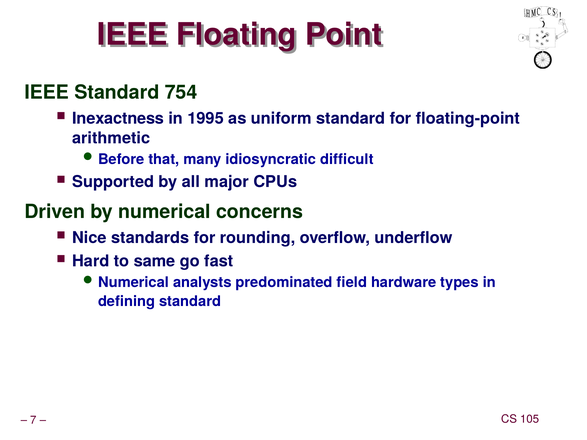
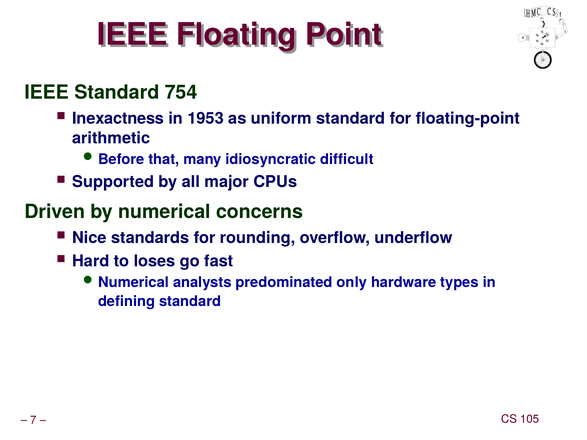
1995: 1995 -> 1953 (206, 119)
same: same -> loses (154, 261)
field: field -> only (352, 283)
